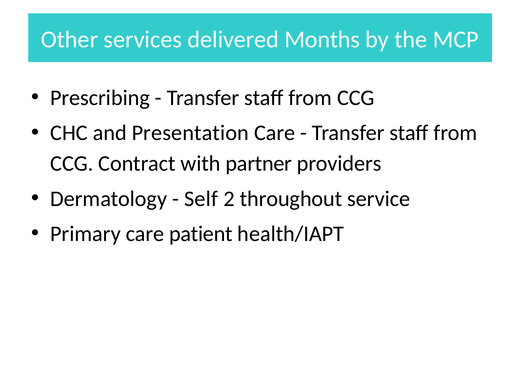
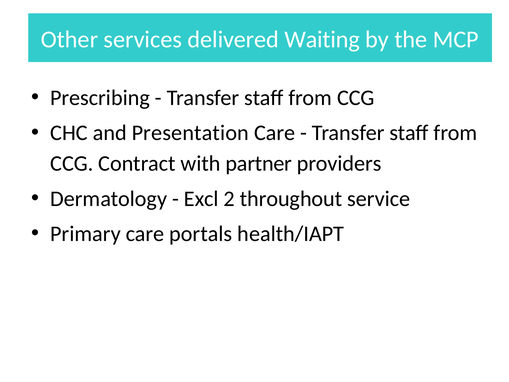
Months: Months -> Waiting (322, 39)
Self: Self -> Excl (201, 199)
patient: patient -> portals (201, 234)
